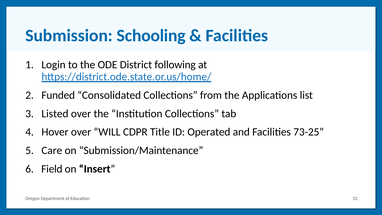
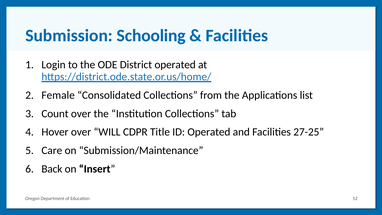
District following: following -> operated (175, 65)
Funded: Funded -> Female (58, 95)
Listed: Listed -> Count (55, 114)
73-25: 73-25 -> 27-25 (309, 132)
Field: Field -> Back (52, 169)
